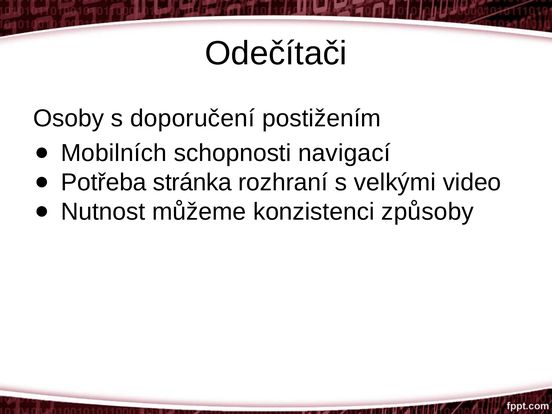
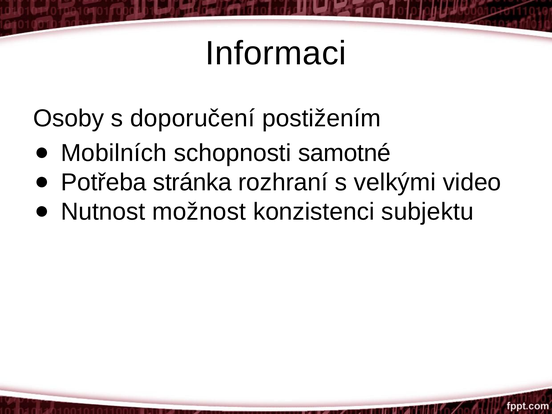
Odečítači: Odečítači -> Informaci (276, 53)
navigací: navigací -> samotné (344, 153)
můžeme: můžeme -> možnost (199, 212)
způsoby: způsoby -> subjektu (428, 212)
